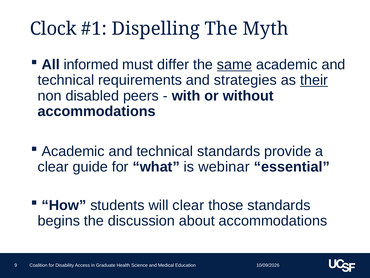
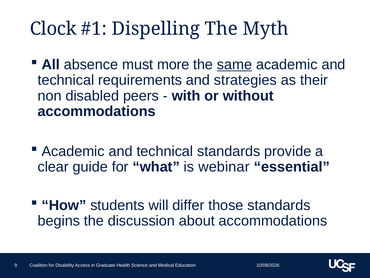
informed: informed -> absence (91, 65)
differ: differ -> more (173, 65)
their underline: present -> none (314, 80)
will clear: clear -> differ (188, 205)
